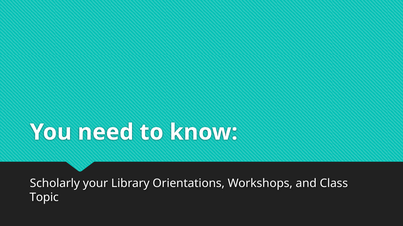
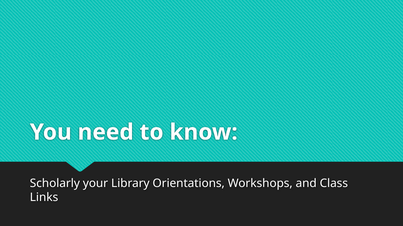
Topic: Topic -> Links (44, 198)
